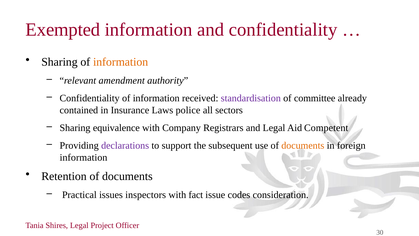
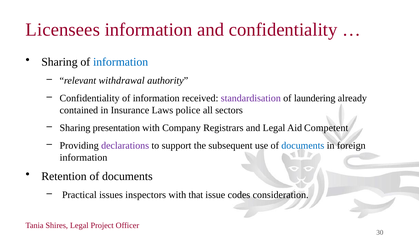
Exempted: Exempted -> Licensees (63, 30)
information colour: orange -> blue (121, 62)
amendment: amendment -> withdrawal (122, 80)
committee: committee -> laundering (315, 98)
equivalence: equivalence -> presentation (116, 128)
documents colour: orange -> blue (303, 145)
fact: fact -> that (196, 195)
